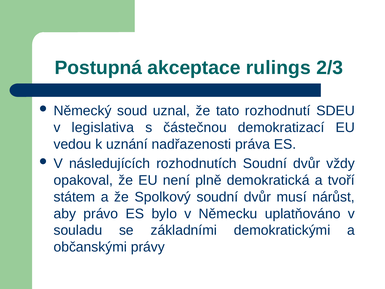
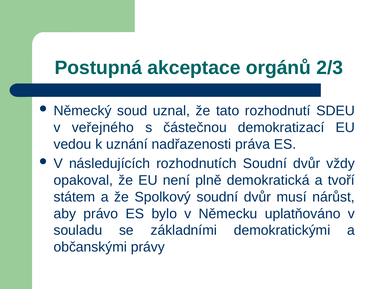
rulings: rulings -> orgánů (278, 68)
legislativa: legislativa -> veřejného (103, 127)
